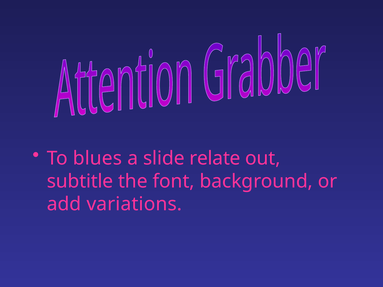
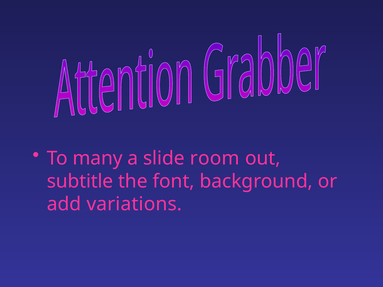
blues: blues -> many (98, 158)
relate: relate -> room (215, 158)
